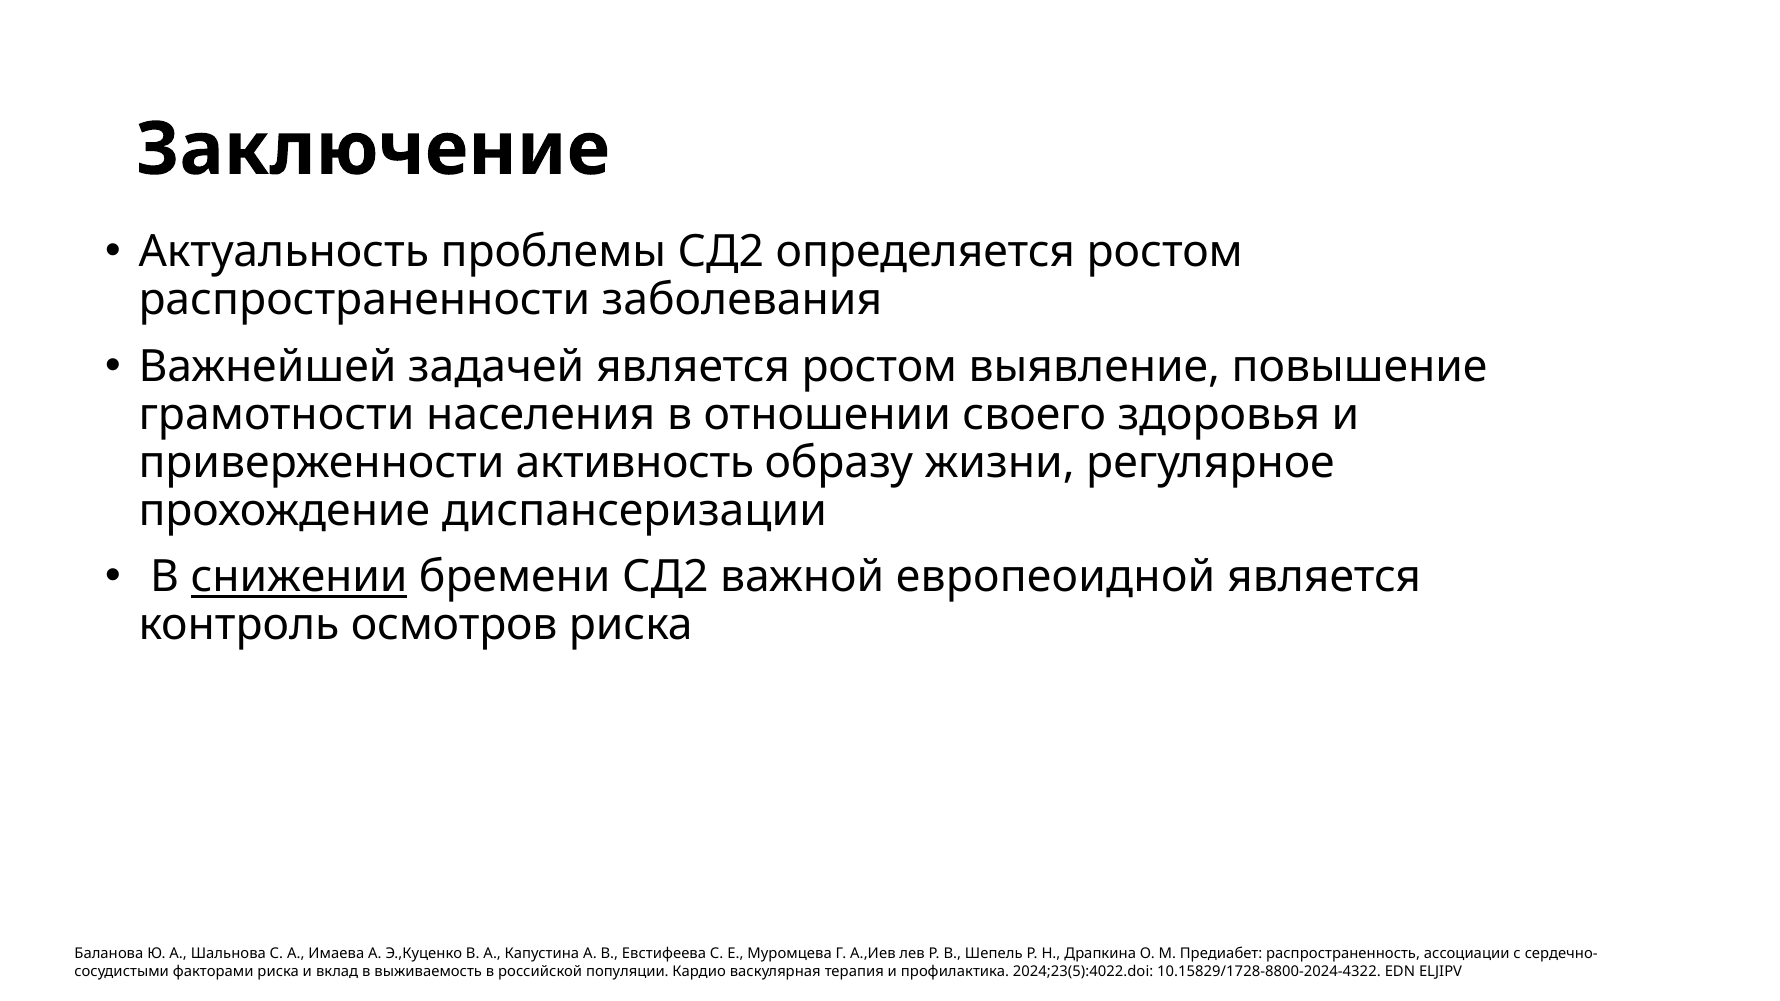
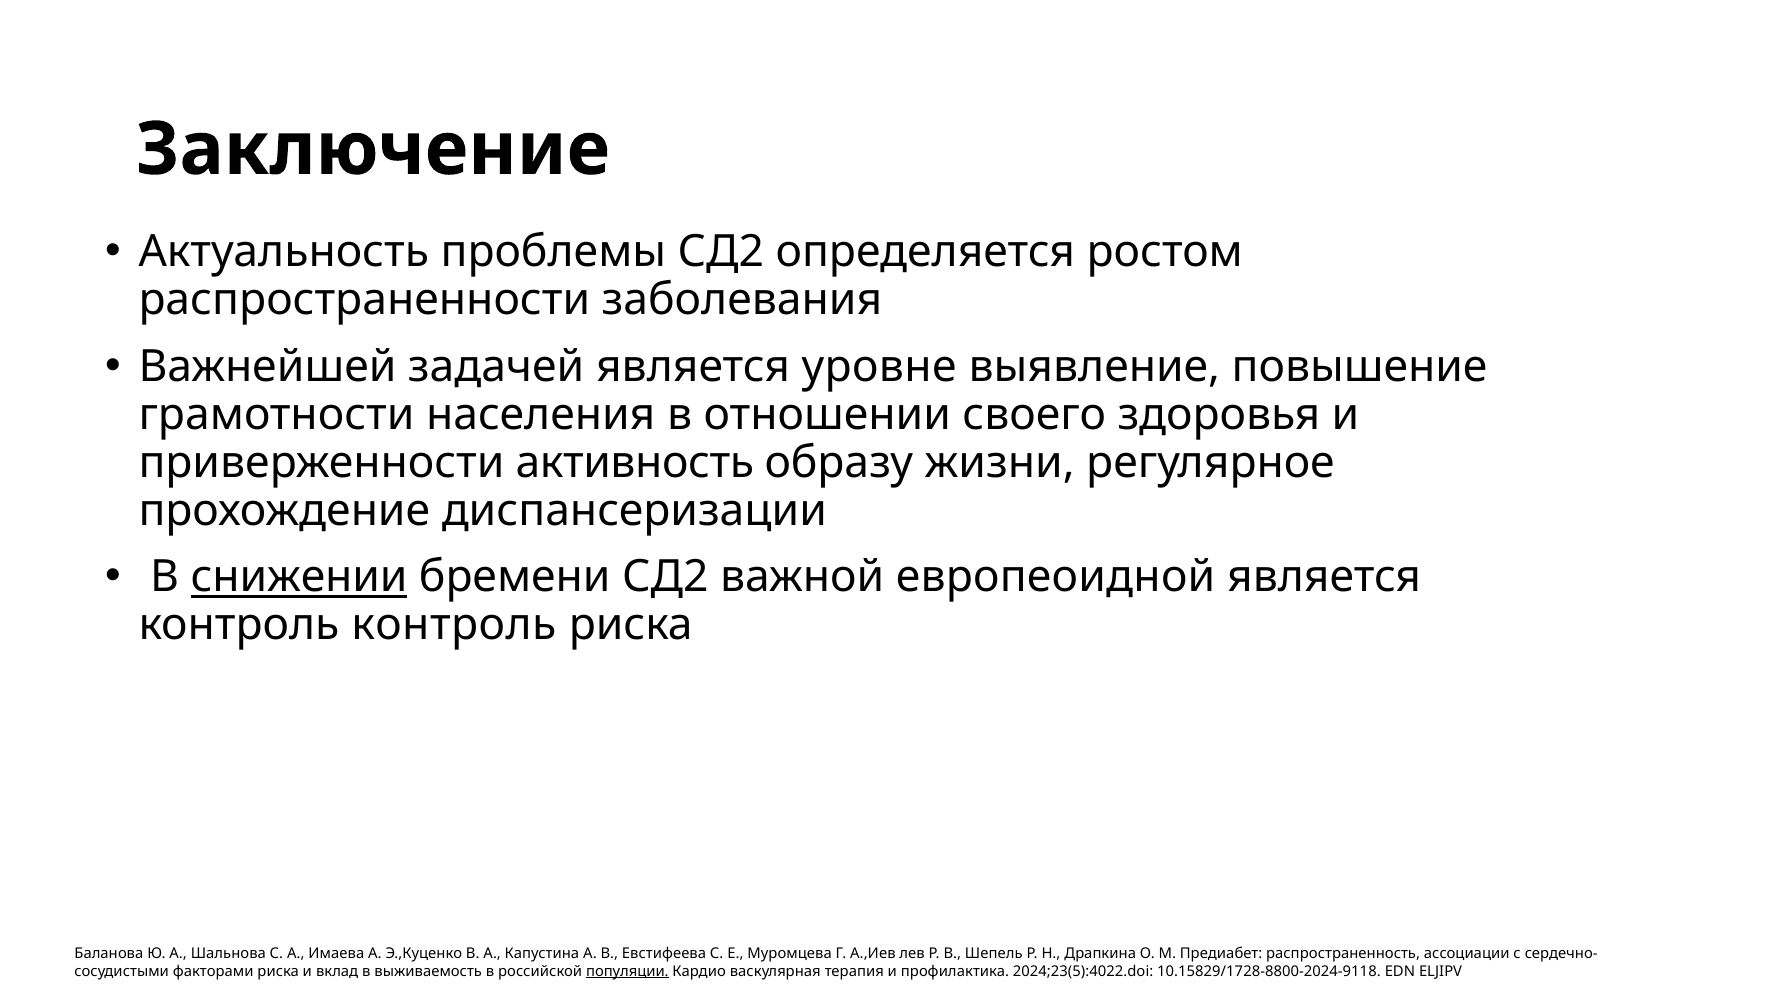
является ростом: ростом -> уровне (879, 367)
контроль осмотров: осмотров -> контроль (454, 625)
популяции underline: none -> present (627, 972)
10.15829/1728-8800-2024-4322: 10.15829/1728-8800-2024-4322 -> 10.15829/1728-8800-2024-9118 (1269, 972)
